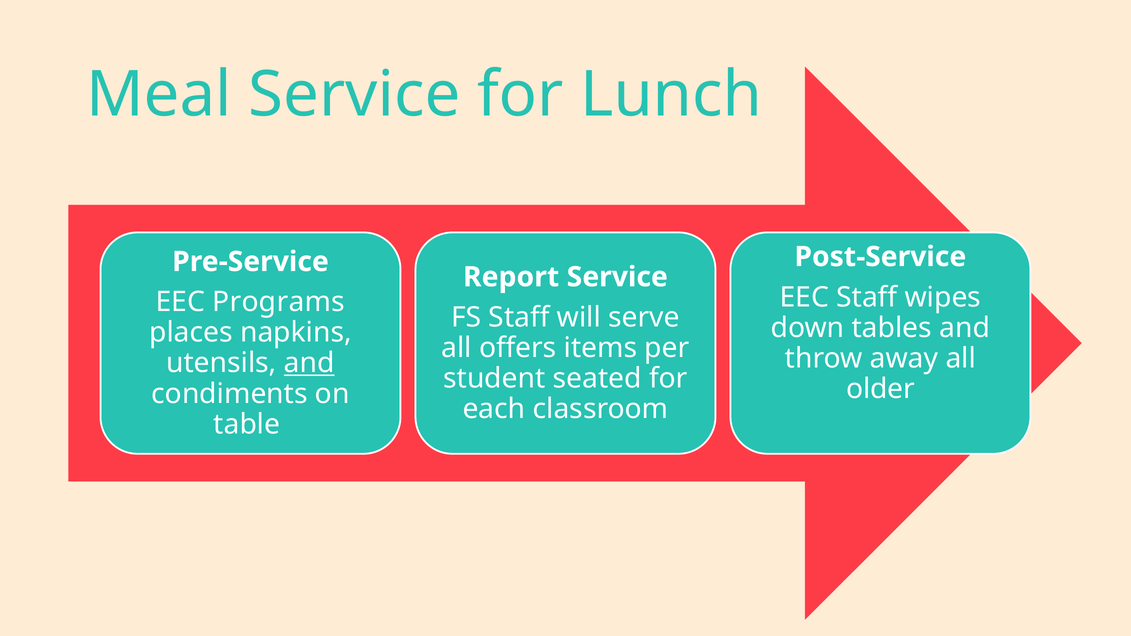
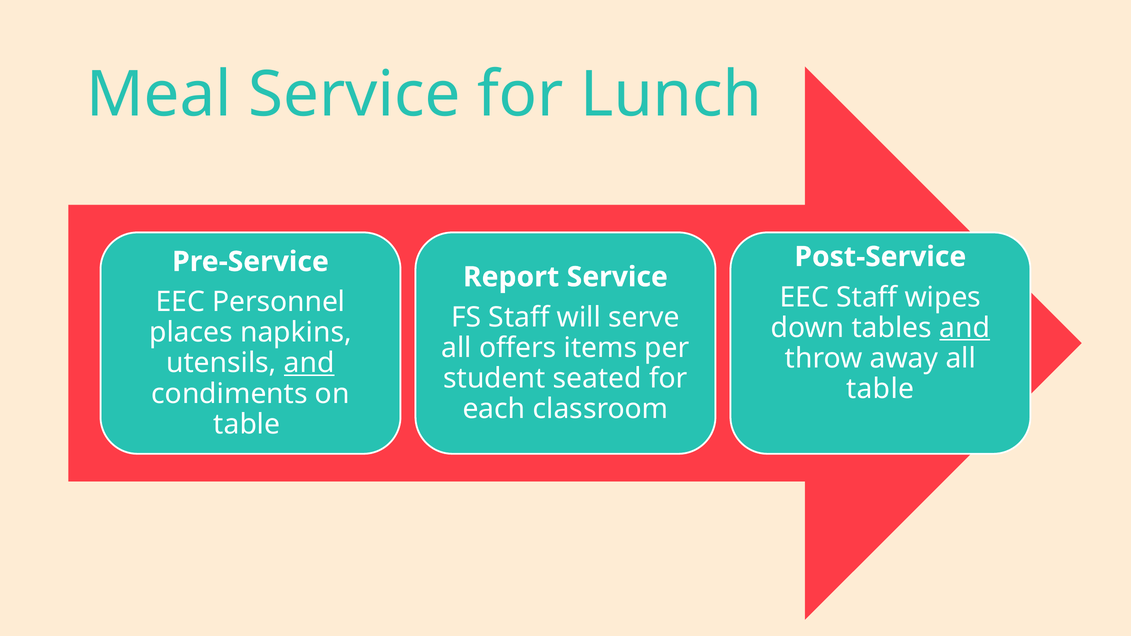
Programs: Programs -> Personnel (279, 302)
and underline: none -> present (965, 328)
older: older -> table (880, 389)
